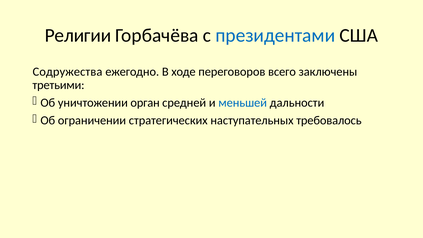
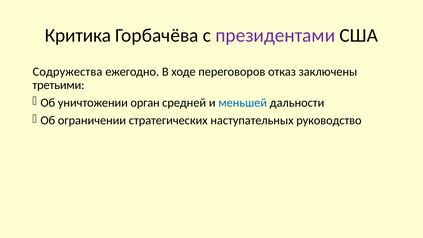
Религии: Религии -> Критика (78, 36)
президентами colour: blue -> purple (275, 36)
всего: всего -> отказ (282, 72)
требовалось: требовалось -> руководство (329, 120)
